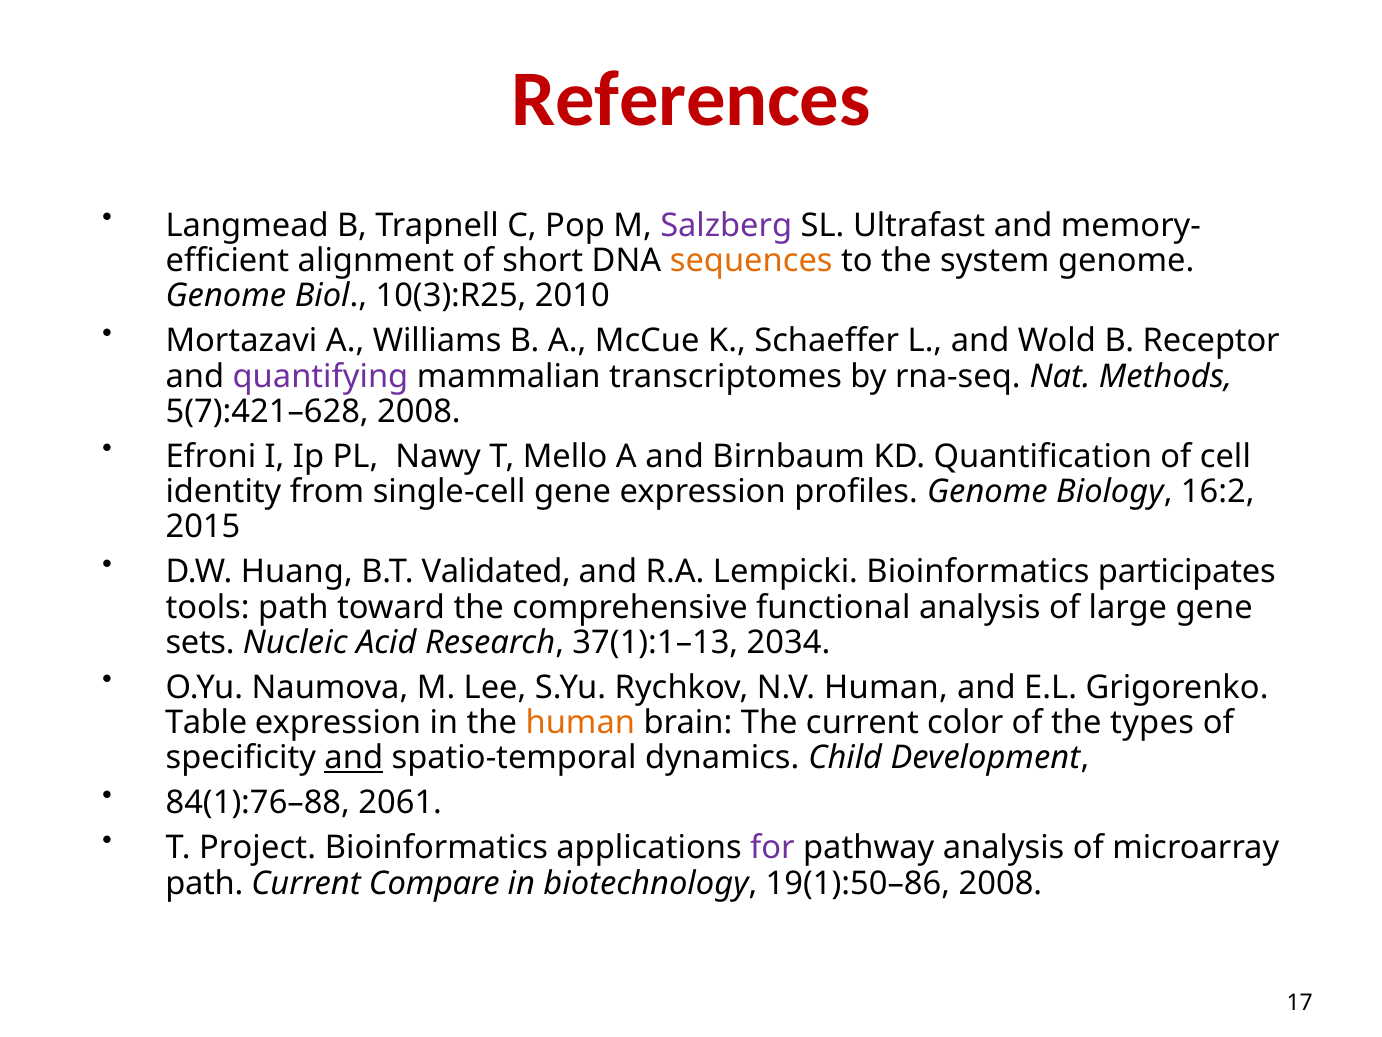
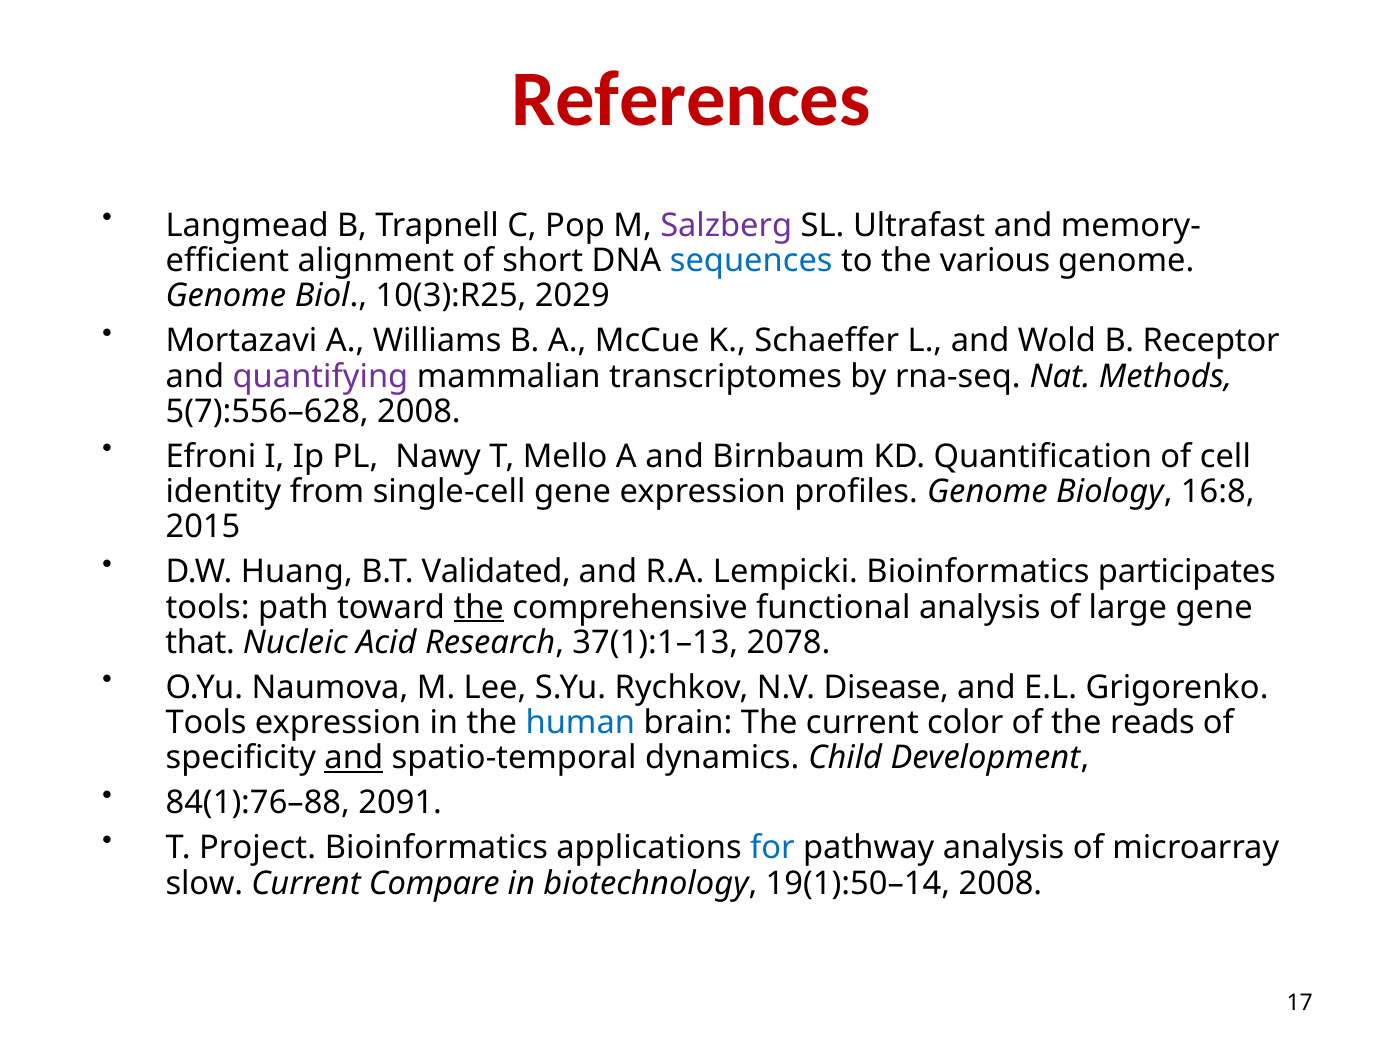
sequences colour: orange -> blue (751, 261)
system: system -> various (995, 261)
2010: 2010 -> 2029 (572, 296)
5(7):421–628: 5(7):421–628 -> 5(7):556–628 (267, 411)
16:2: 16:2 -> 16:8 (1218, 492)
the underline: none -> present (479, 607)
sets: sets -> that (200, 642)
2034: 2034 -> 2078 (788, 642)
N.V Human: Human -> Disease (886, 687)
Table: Table -> Tools (206, 723)
human colour: orange -> blue (580, 723)
types: types -> reads (1152, 723)
2061: 2061 -> 2091 (400, 803)
for colour: purple -> blue (772, 848)
path: path -> slow (204, 883)
19(1):50–86: 19(1):50–86 -> 19(1):50–14 (858, 883)
